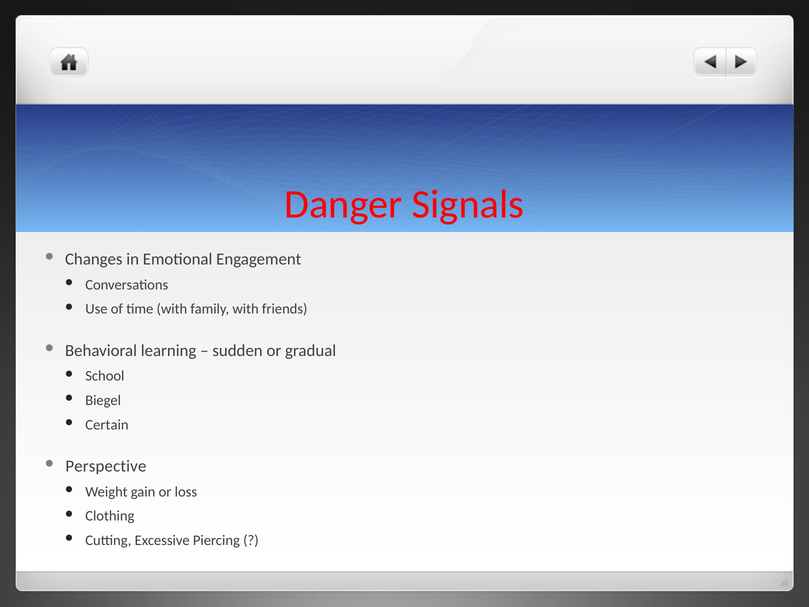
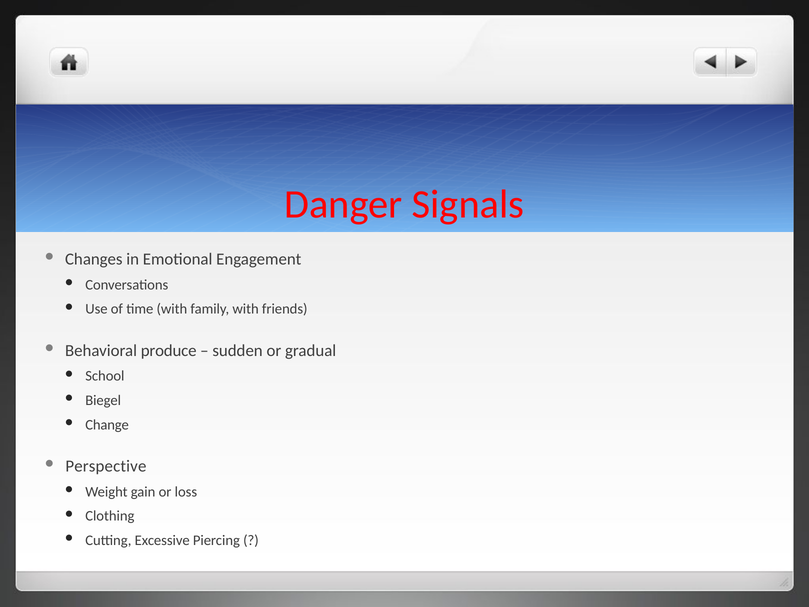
learning: learning -> produce (169, 351)
Certain: Certain -> Change (107, 425)
